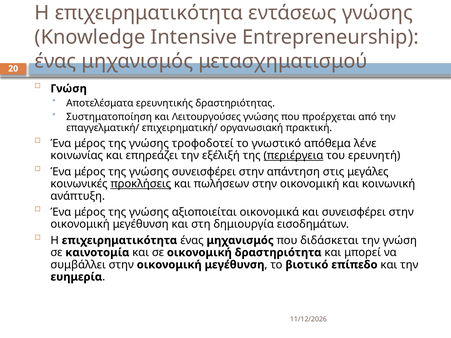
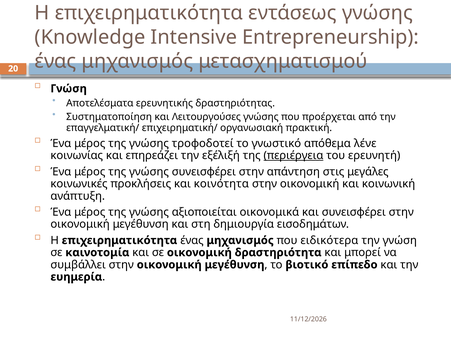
προκλήσεις underline: present -> none (141, 184)
πωλήσεων: πωλήσεων -> κοινότητα (221, 184)
διδάσκεται: διδάσκεται -> ειδικότερα (329, 241)
